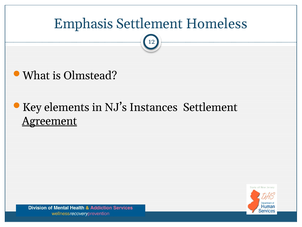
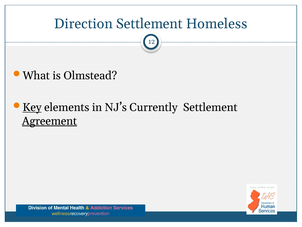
Emphasis: Emphasis -> Direction (83, 24)
Key underline: none -> present (32, 107)
Instances: Instances -> Currently (154, 107)
